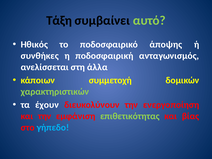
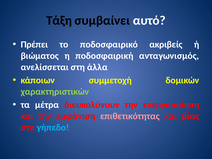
αυτό colour: light green -> white (149, 21)
Ηθικός: Ηθικός -> Πρέπει (34, 44)
άποψης: άποψης -> ακριβείς (166, 44)
συνθήκες: συνθήκες -> βιώματος (40, 56)
έχουν: έχουν -> μέτρα (47, 105)
επιθετικότητας colour: light green -> pink (130, 116)
